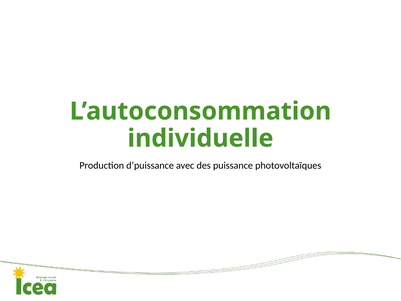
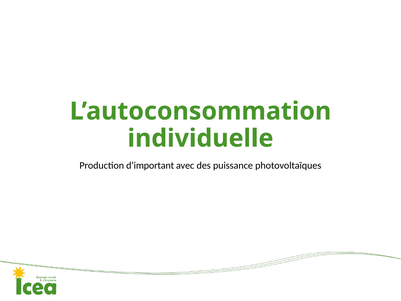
d’puissance: d’puissance -> d’important (150, 165)
